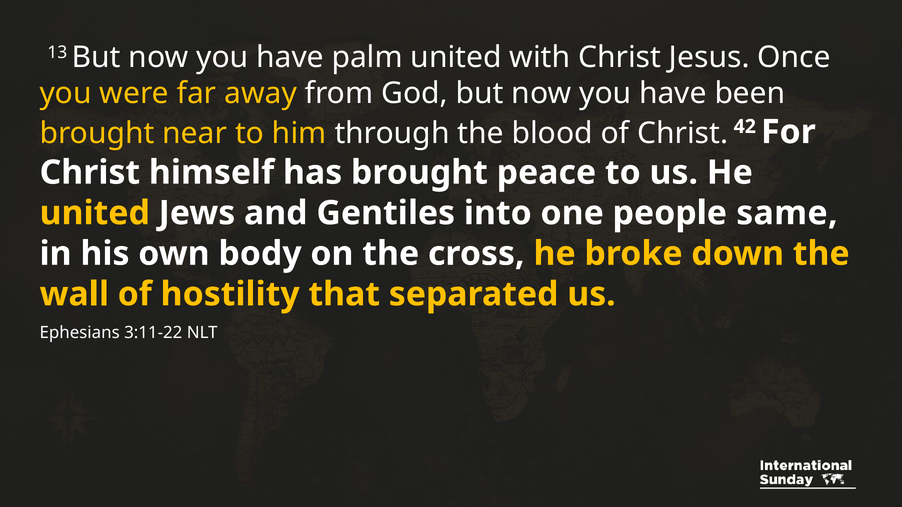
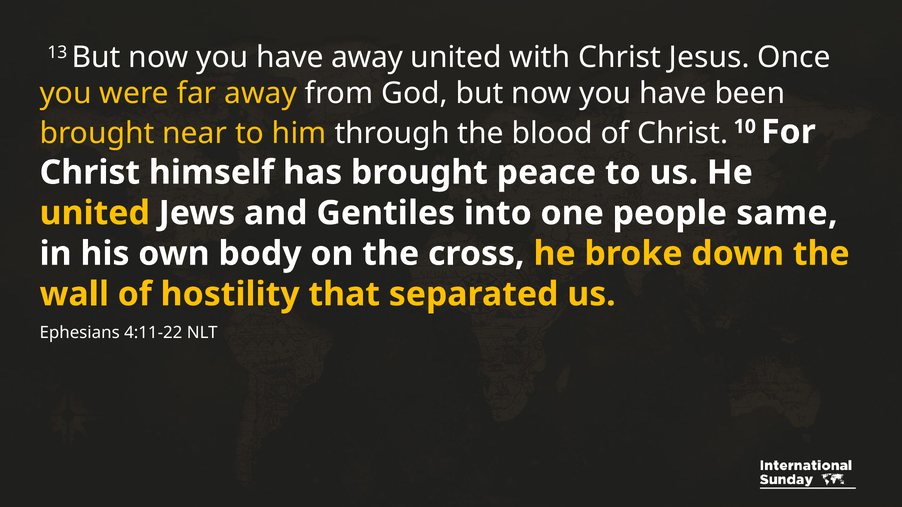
have palm: palm -> away (367, 57)
42: 42 -> 10 (745, 127)
3:11-22: 3:11-22 -> 4:11-22 (153, 333)
